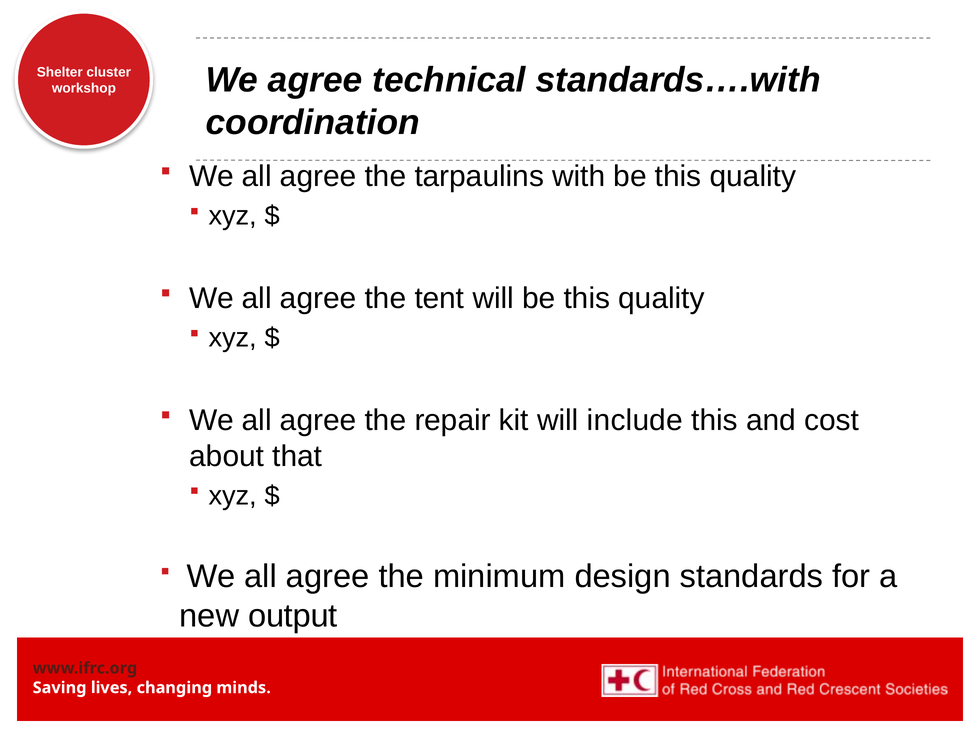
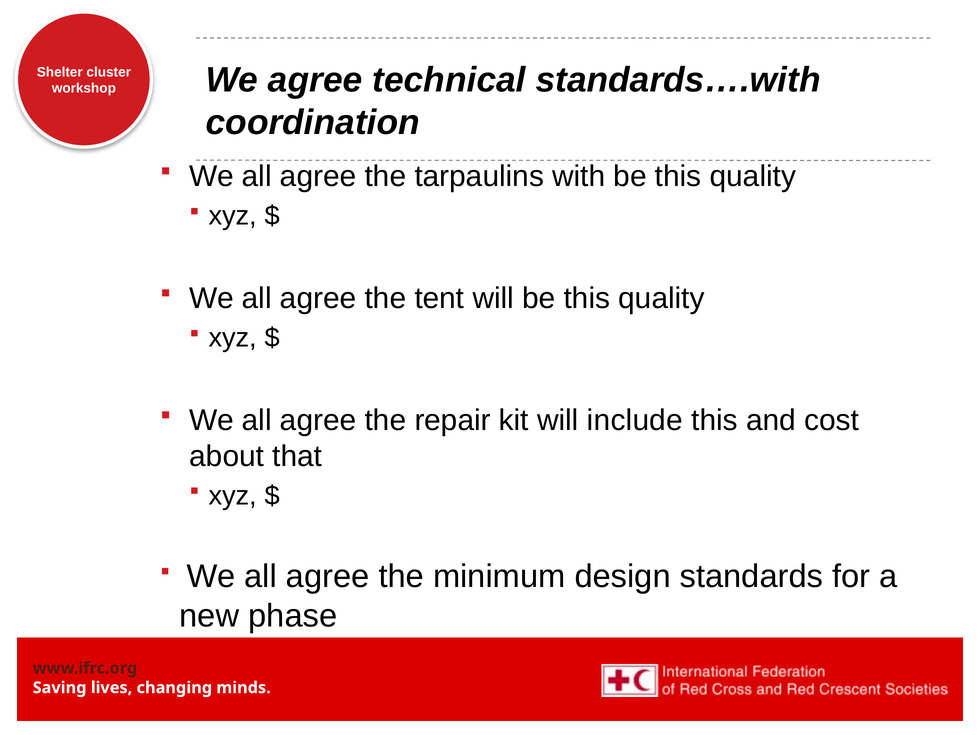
output: output -> phase (293, 616)
